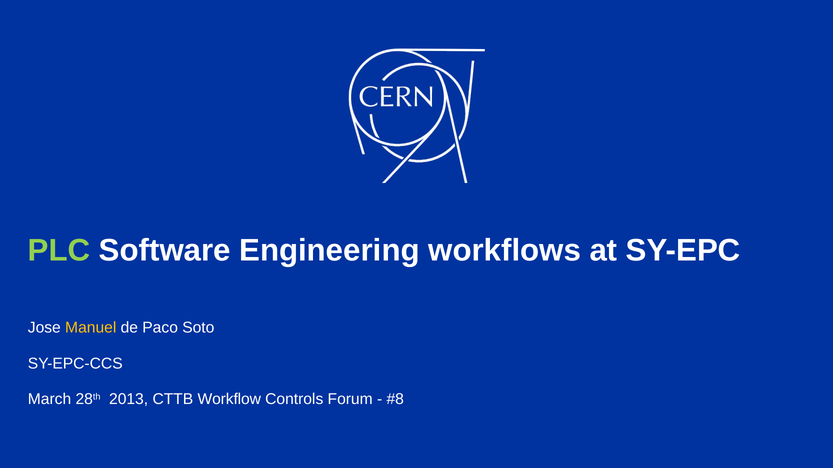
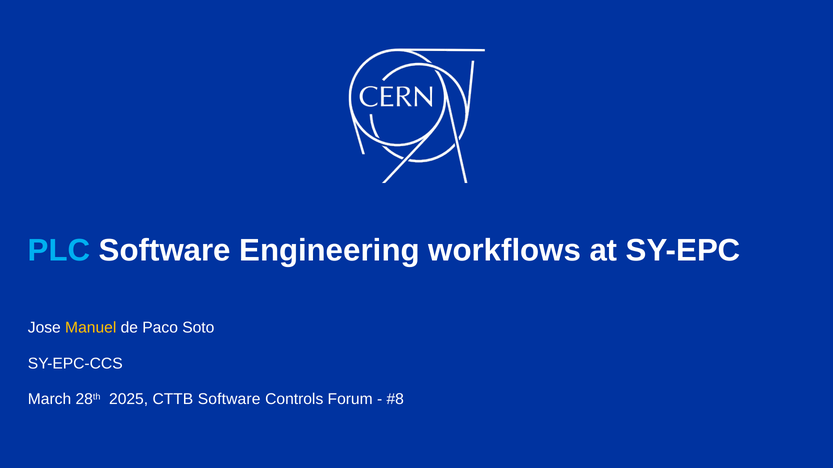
PLC colour: light green -> light blue (59, 251)
2013: 2013 -> 2025 (129, 400)
CTTB Workflow: Workflow -> Software (229, 400)
